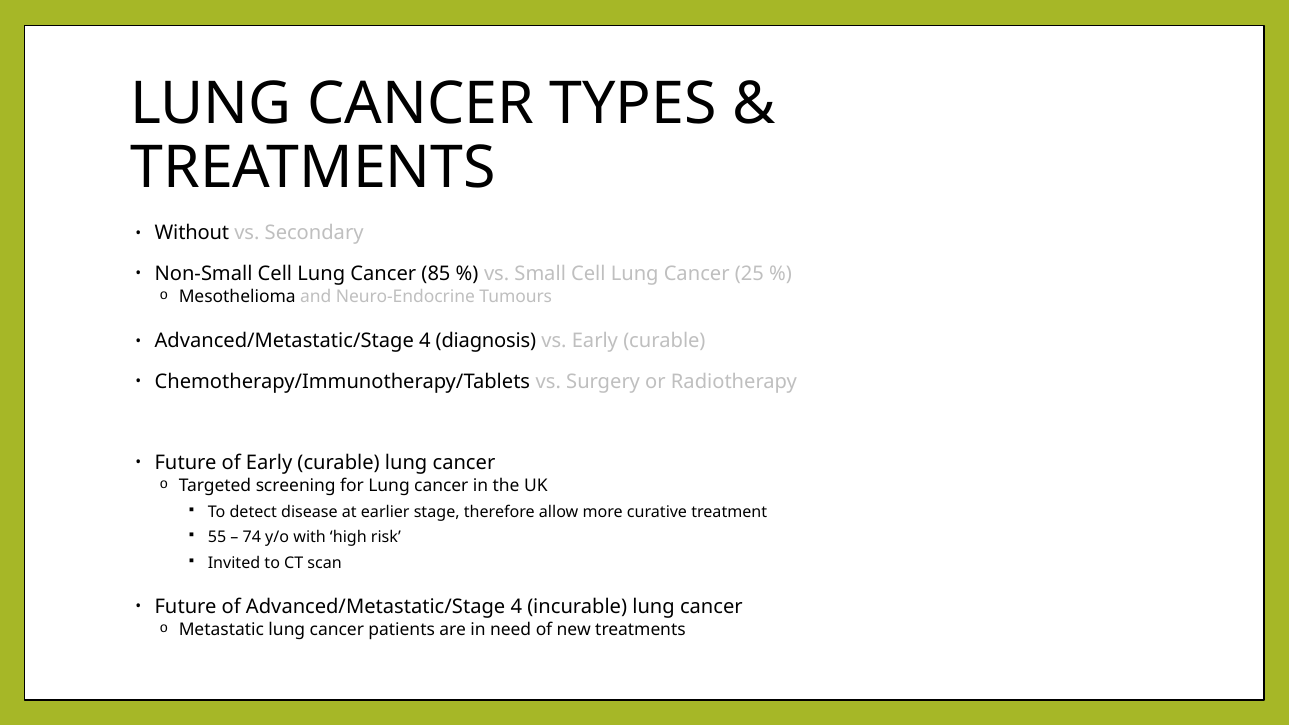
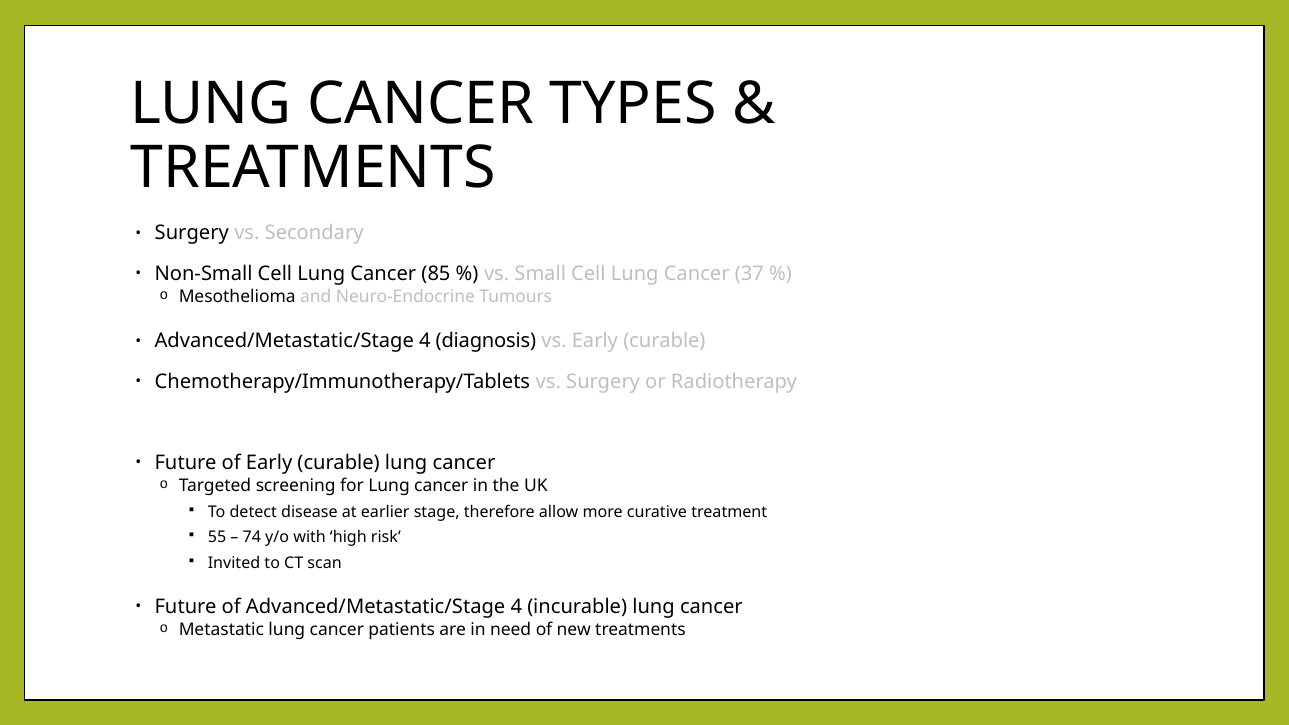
Without: Without -> Surgery (192, 233)
25: 25 -> 37 (749, 274)
